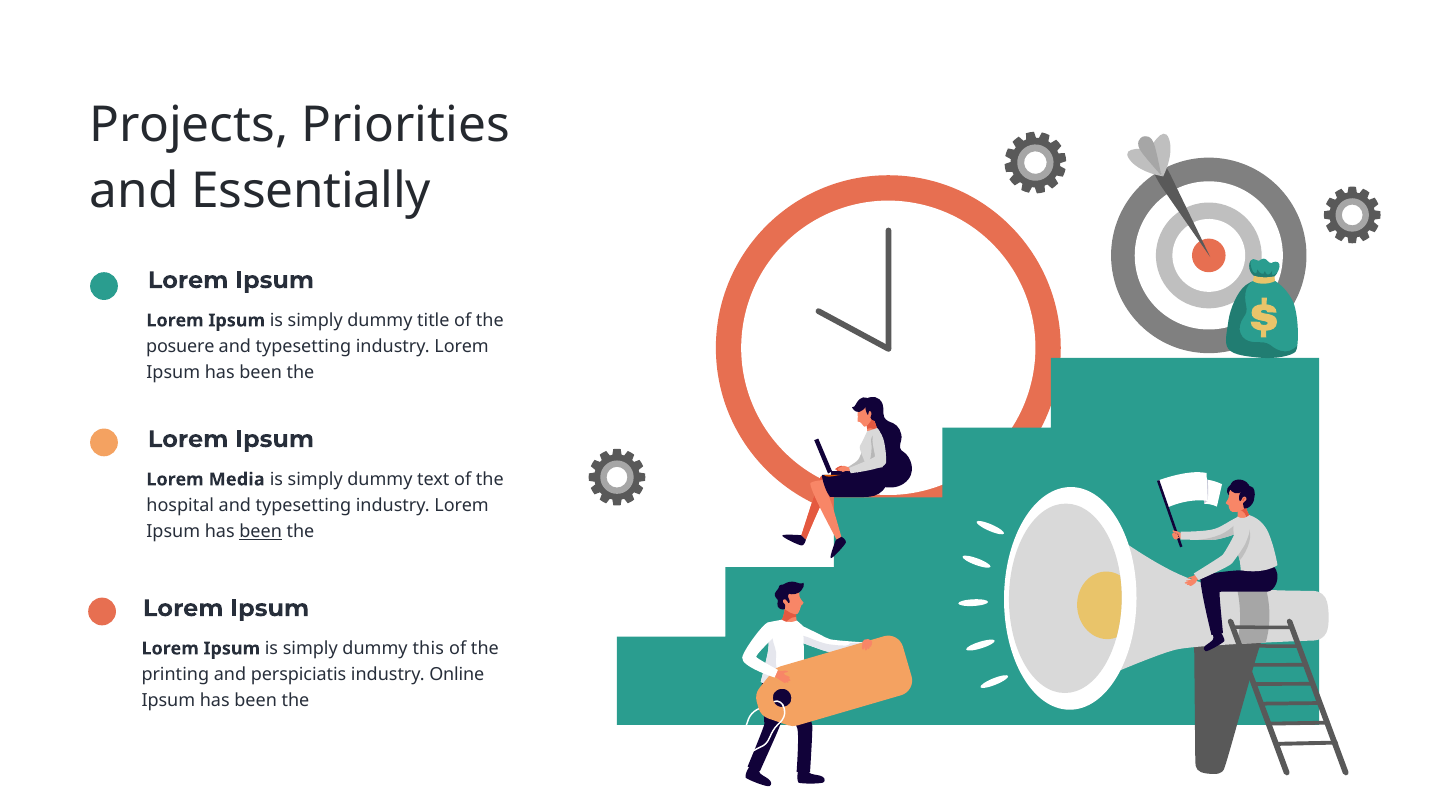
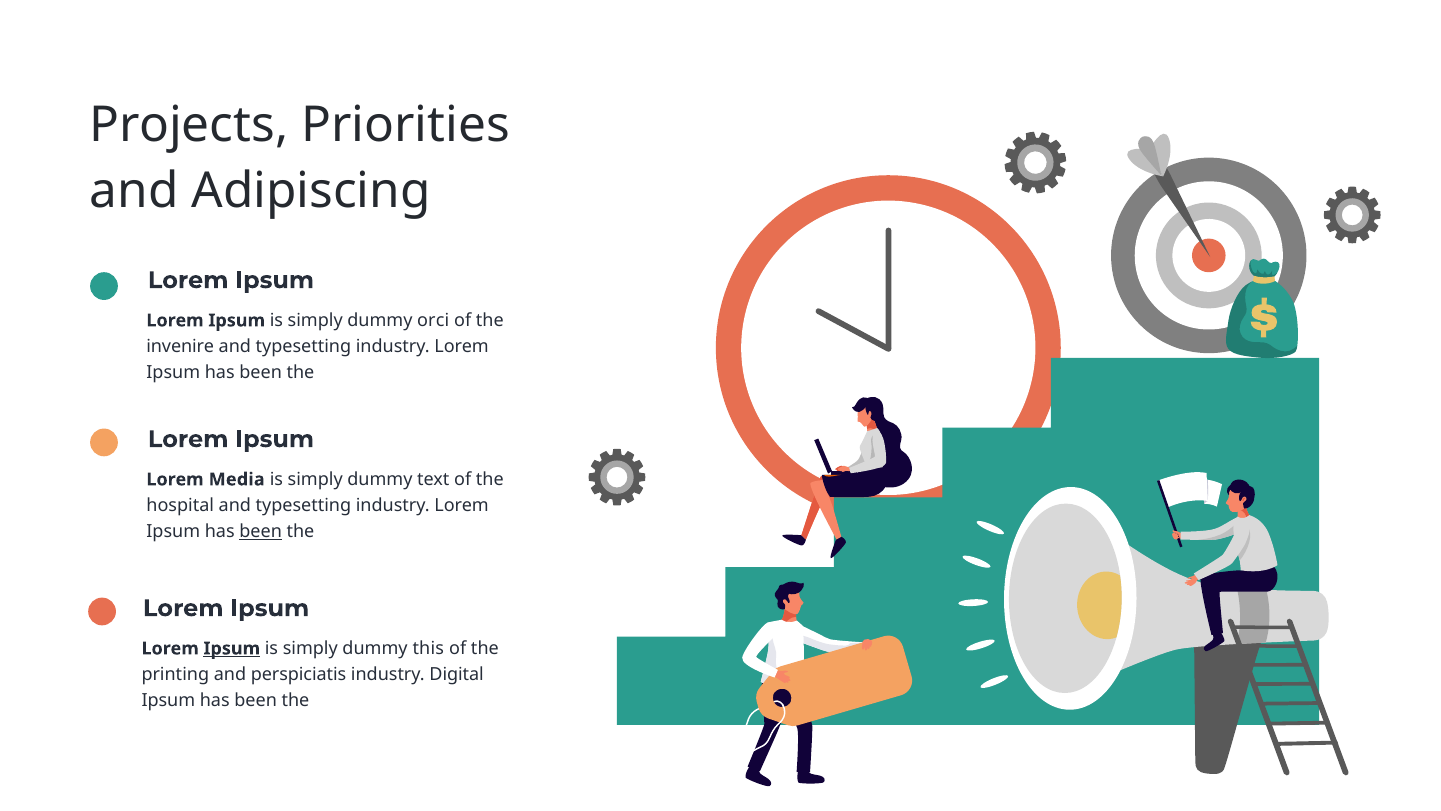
Essentially: Essentially -> Adipiscing (311, 191)
title: title -> orci (433, 320)
posuere: posuere -> invenire (180, 346)
Ipsum underline: none -> present (232, 648)
Online: Online -> Digital (457, 674)
